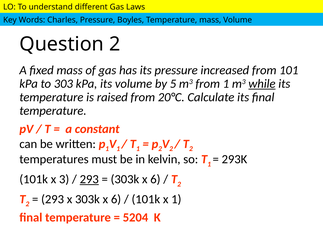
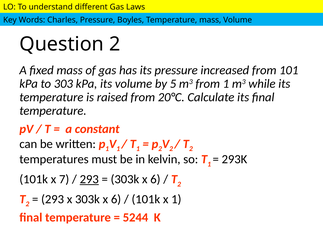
while underline: present -> none (262, 84)
3: 3 -> 7 (64, 179)
5204: 5204 -> 5244 (135, 218)
